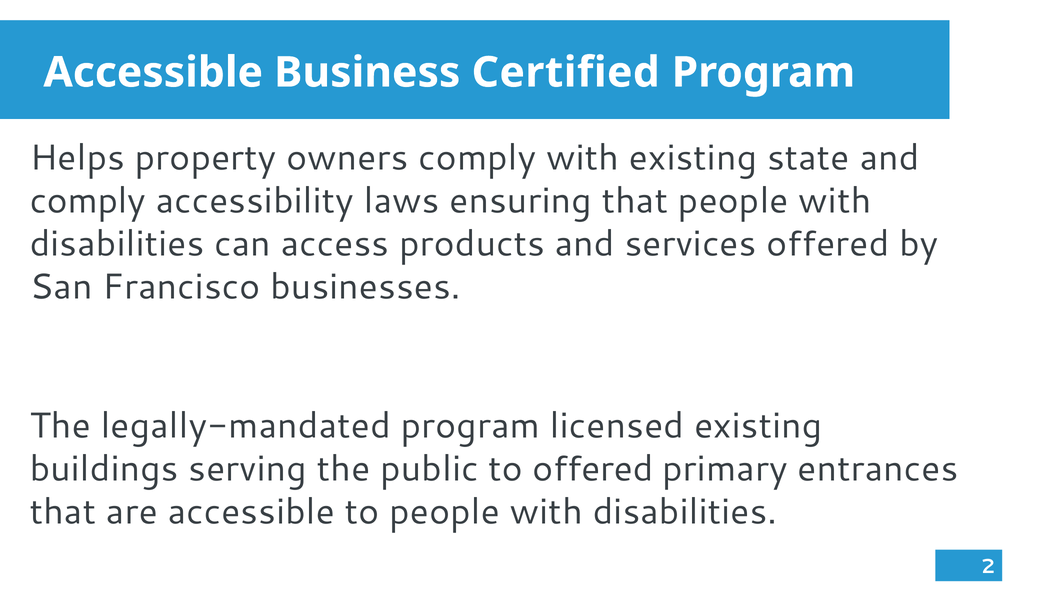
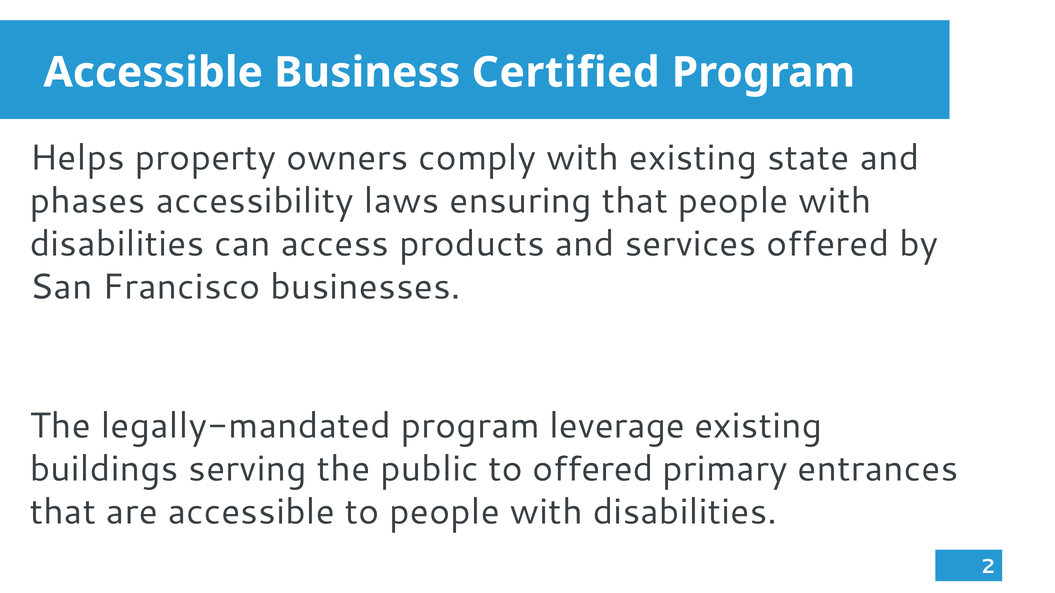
comply: comply -> phases (88, 201)
licensed: licensed -> leverage (617, 426)
